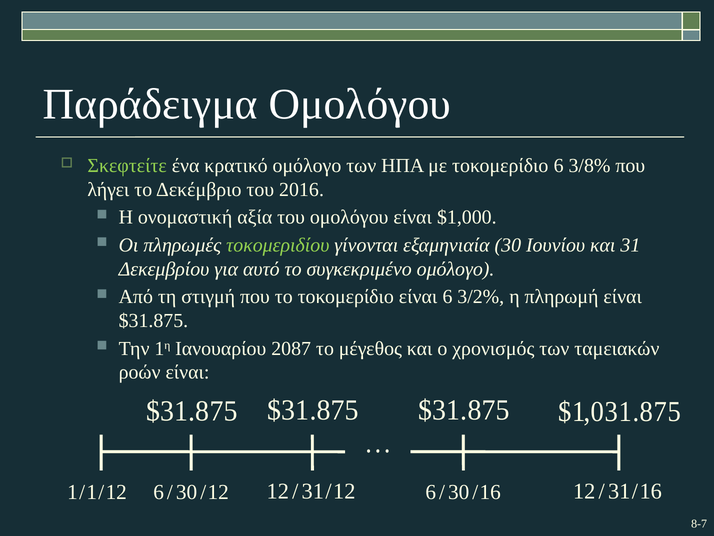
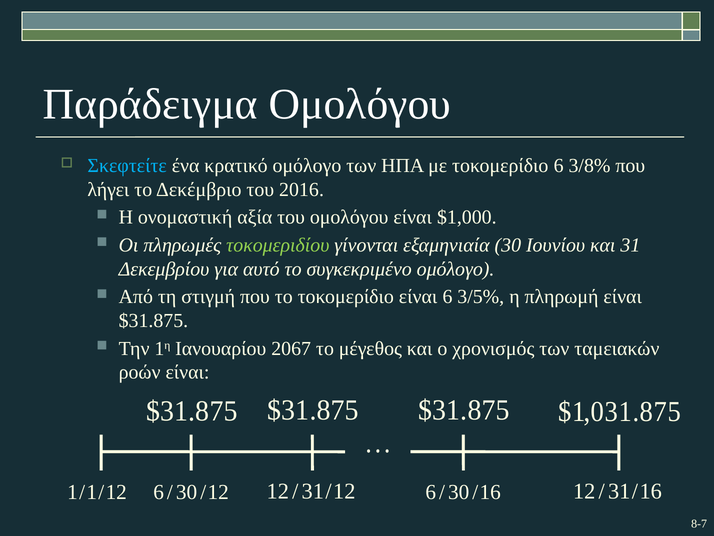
Σκεφτείτε colour: light green -> light blue (127, 166)
3/2%: 3/2% -> 3/5% (481, 297)
2087: 2087 -> 2067 (291, 348)
